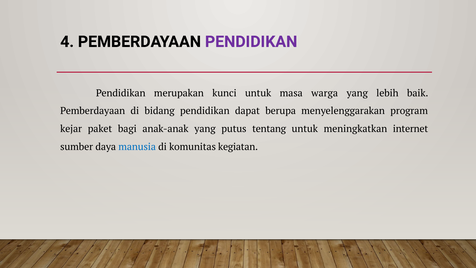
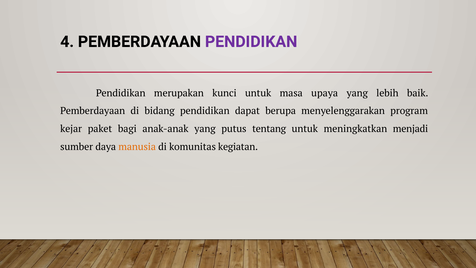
warga: warga -> upaya (325, 93)
internet: internet -> menjadi (410, 129)
manusia colour: blue -> orange (137, 147)
